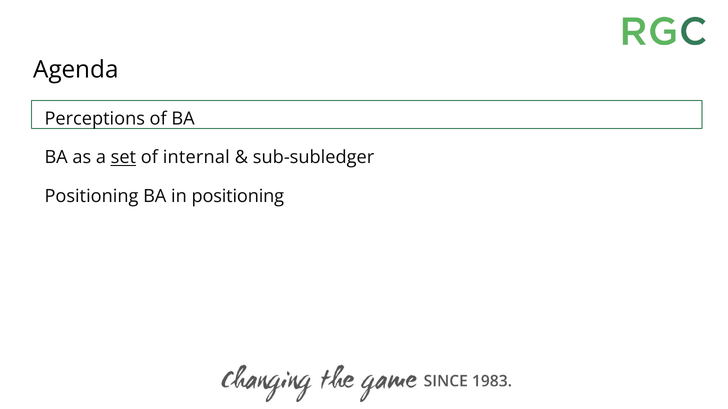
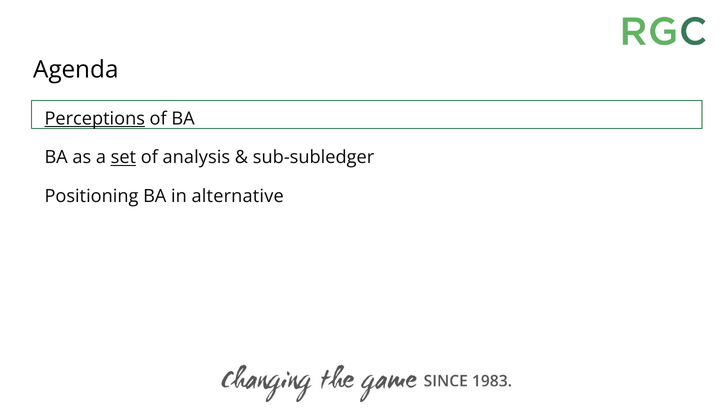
Perceptions underline: none -> present (95, 119)
internal: internal -> analysis (196, 158)
in positioning: positioning -> alternative (238, 197)
